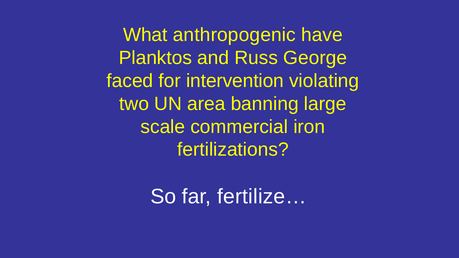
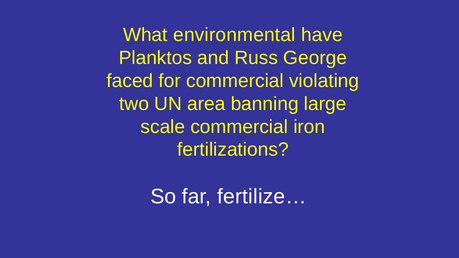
anthropogenic: anthropogenic -> environmental (234, 35)
for intervention: intervention -> commercial (235, 81)
